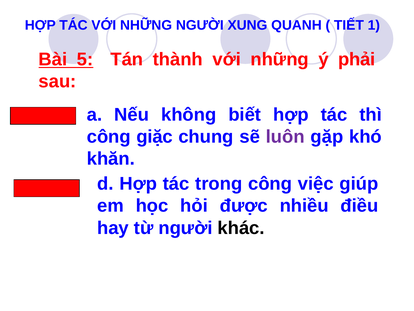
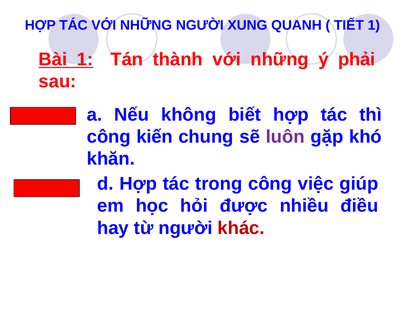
Bài 5: 5 -> 1 (85, 59)
giặc: giặc -> kiến (155, 136)
khác colour: black -> red (241, 228)
